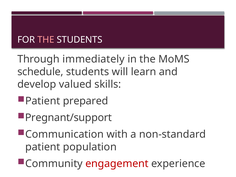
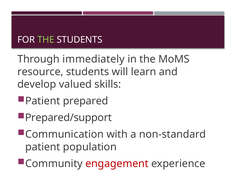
THE colour: pink -> light green (46, 40)
schedule: schedule -> resource (40, 72)
Pregnant/support: Pregnant/support -> Prepared/support (69, 118)
